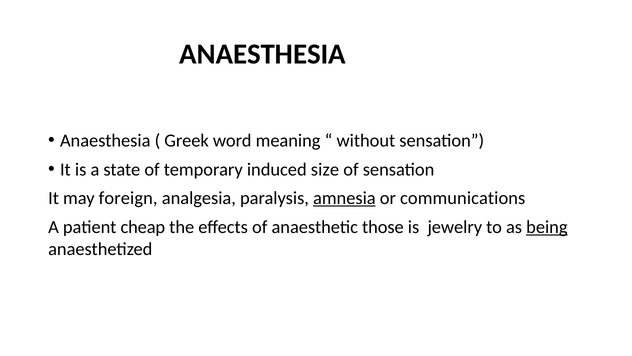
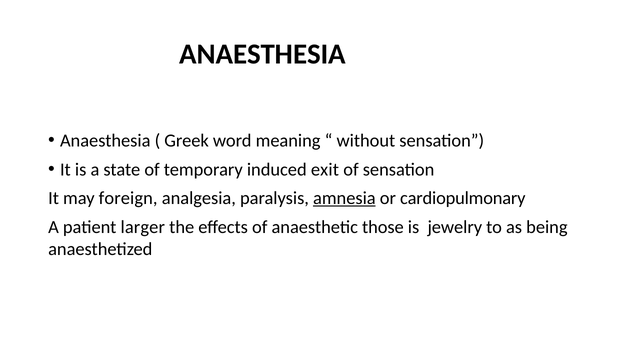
size: size -> exit (325, 169)
communications: communications -> cardiopulmonary (463, 198)
cheap: cheap -> larger (143, 227)
being underline: present -> none (547, 227)
